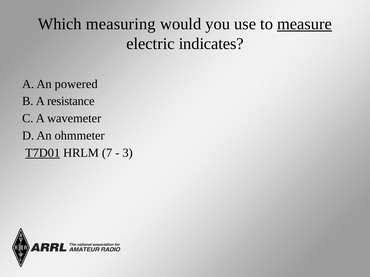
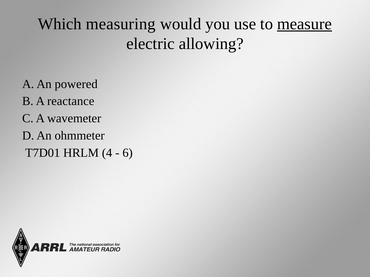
indicates: indicates -> allowing (211, 44)
resistance: resistance -> reactance (71, 101)
T7D01 underline: present -> none (43, 153)
7: 7 -> 4 (107, 153)
3: 3 -> 6 (128, 153)
